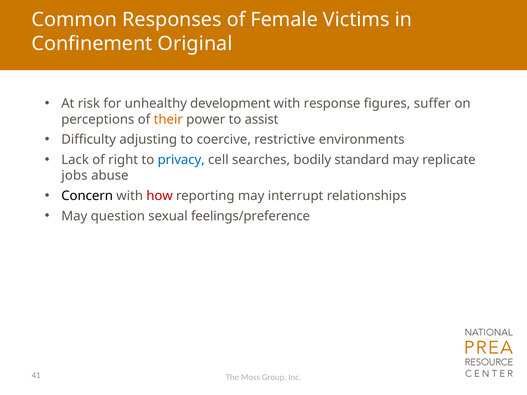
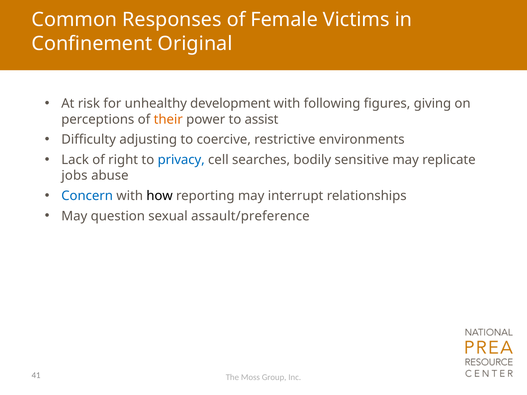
response: response -> following (332, 104)
suffer: suffer -> giving (432, 104)
standard: standard -> sensitive (362, 160)
Concern colour: black -> blue (87, 196)
how colour: red -> black (160, 196)
feelings/preference: feelings/preference -> assault/preference (250, 216)
